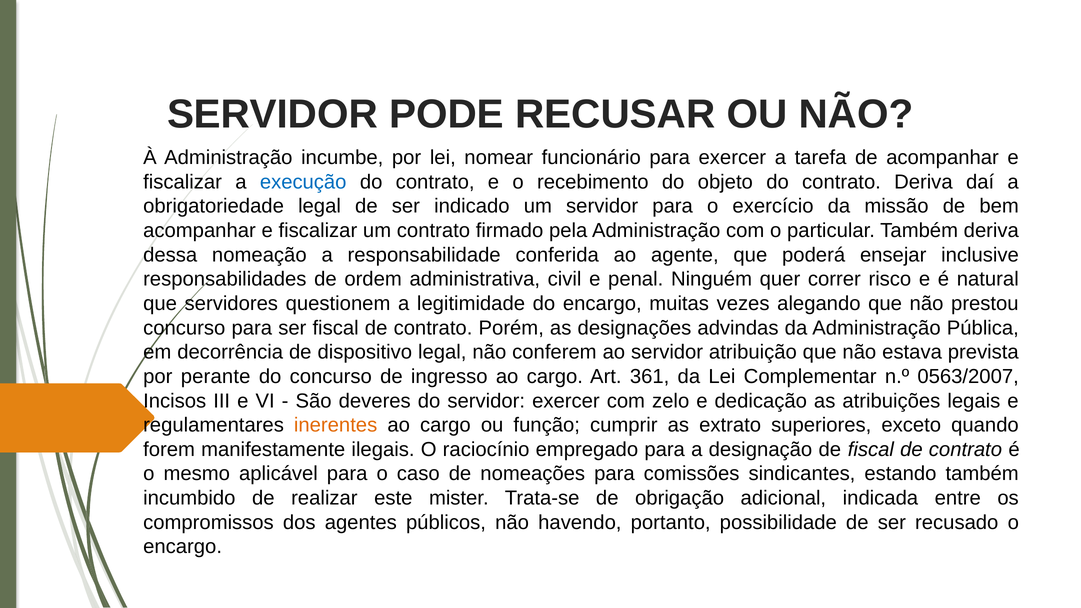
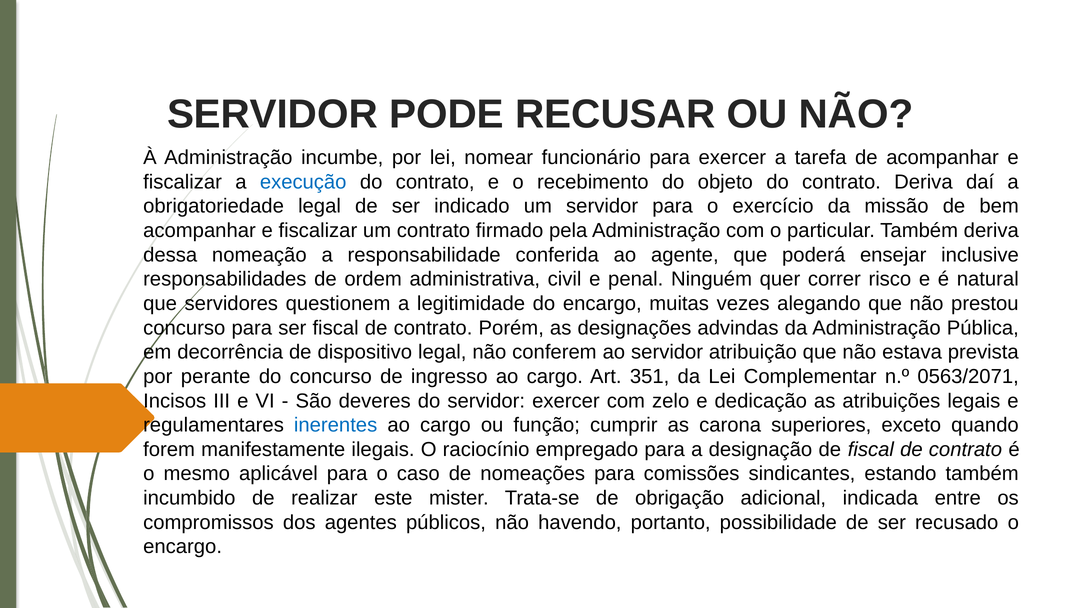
361: 361 -> 351 (650, 377)
0563/2007: 0563/2007 -> 0563/2071 (968, 377)
inerentes colour: orange -> blue (336, 425)
extrato: extrato -> carona (730, 425)
